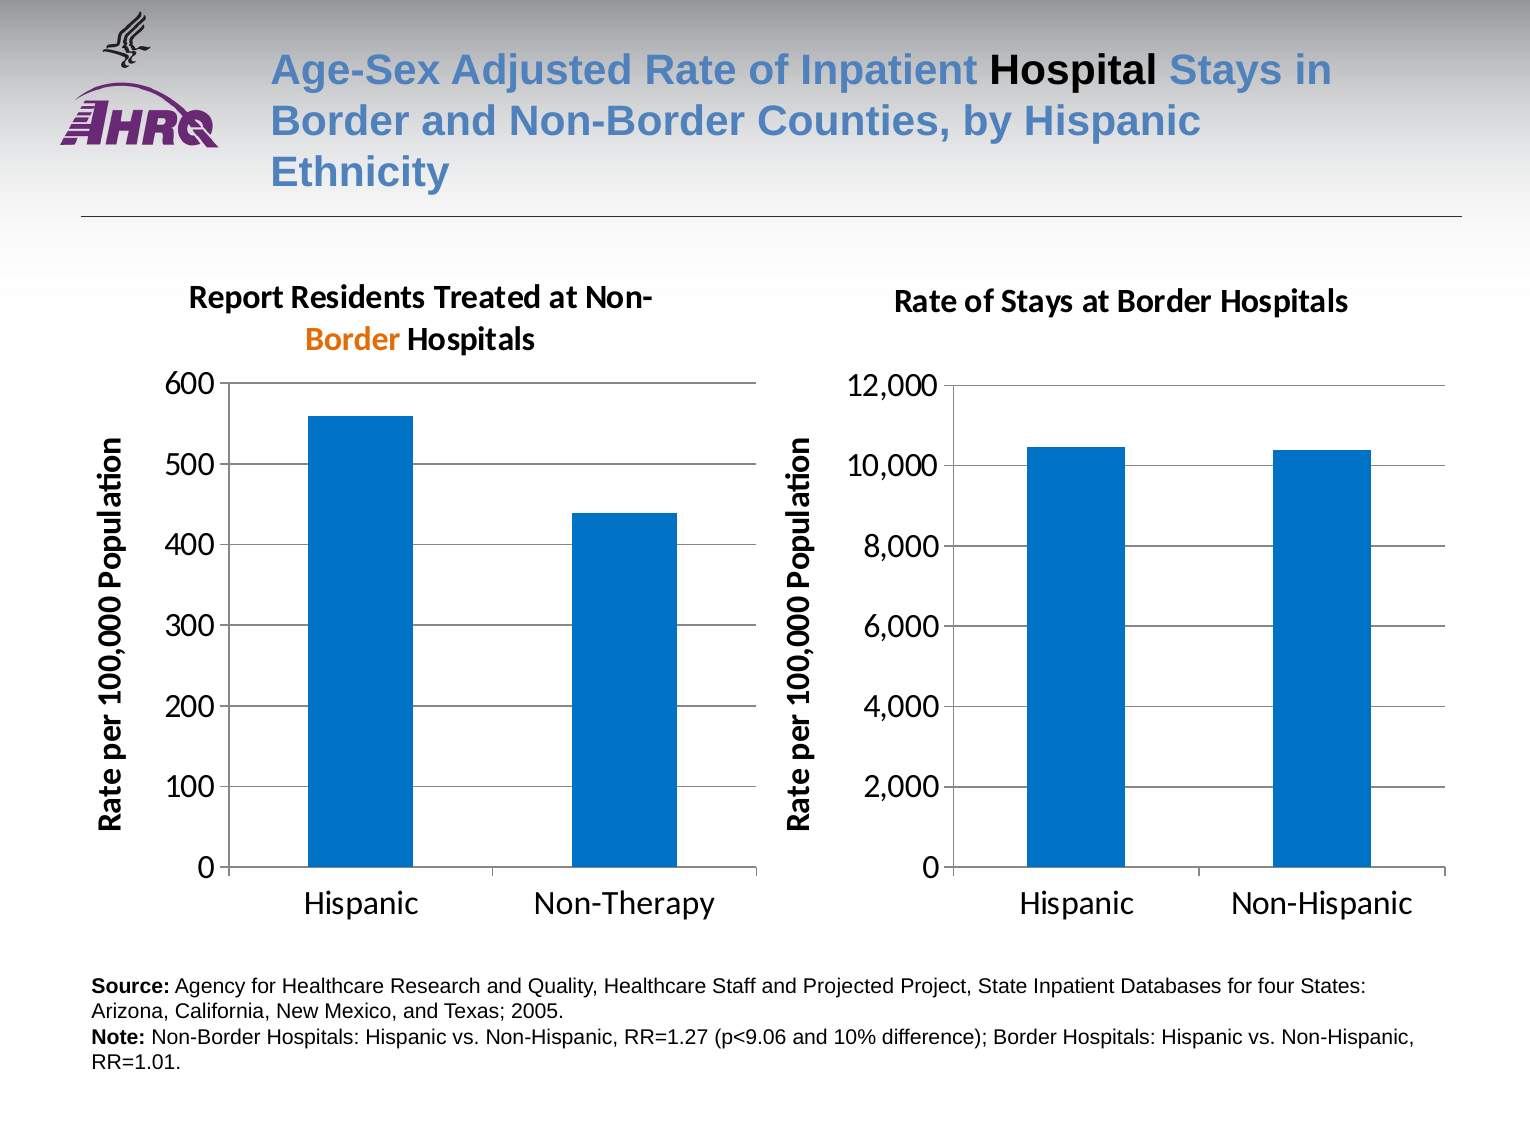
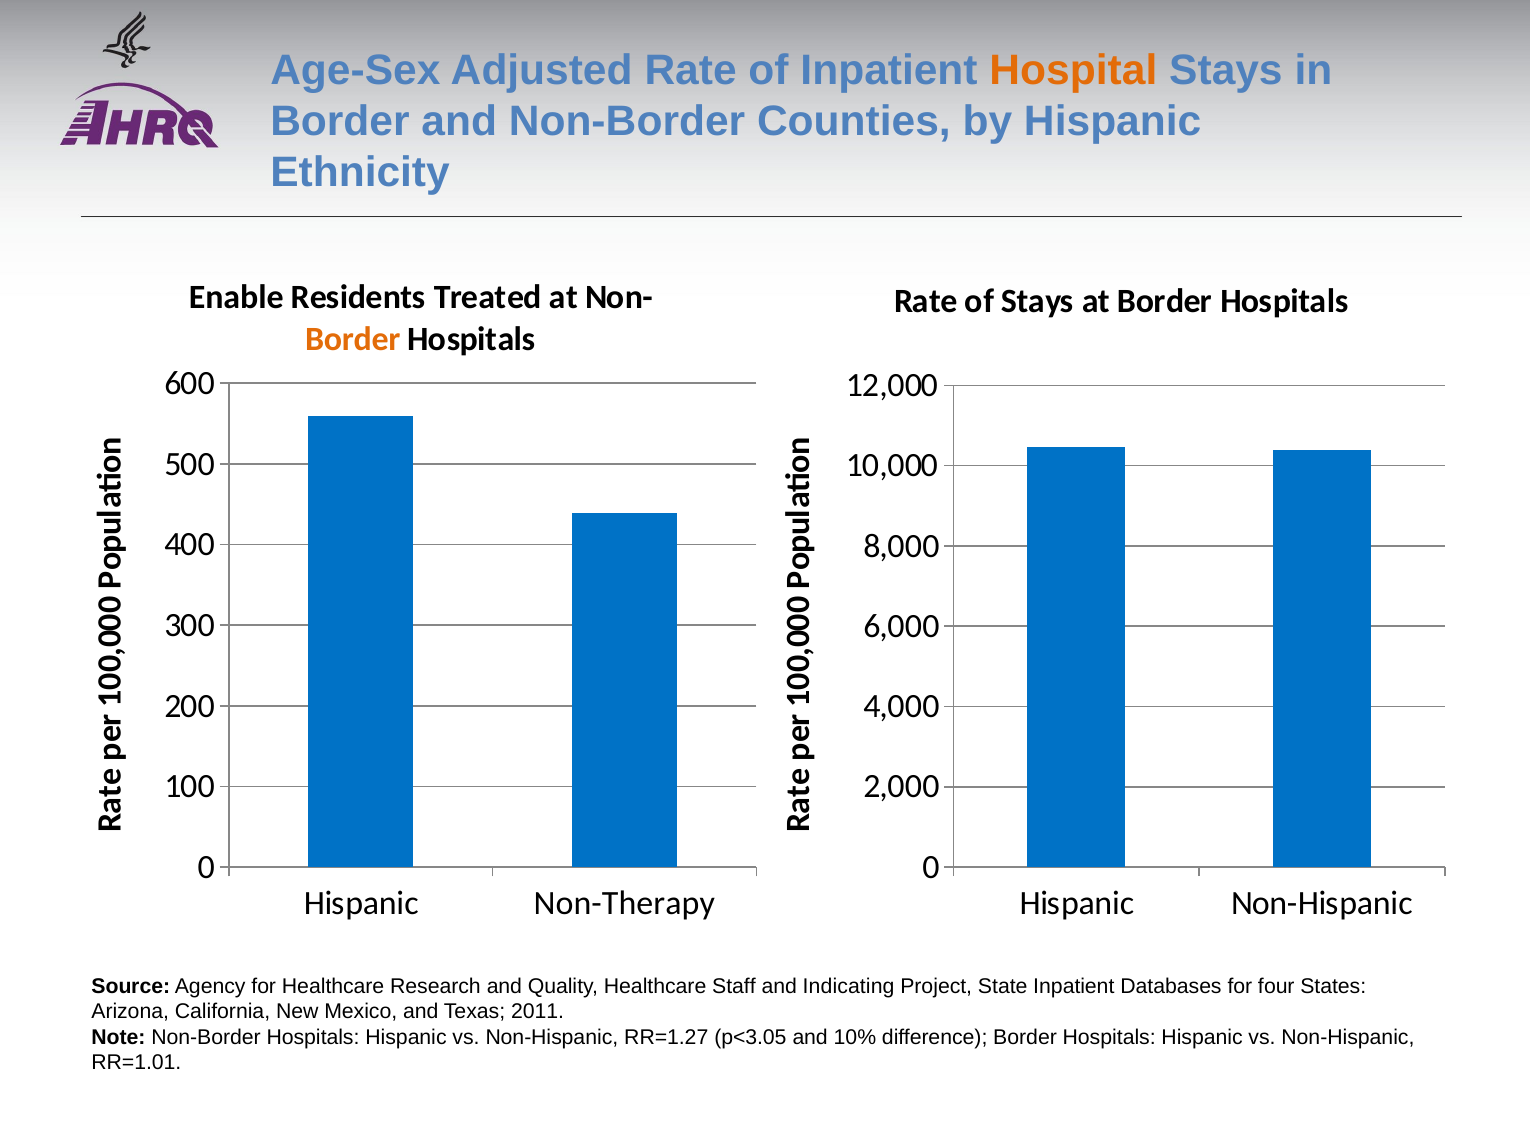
Hospital colour: black -> orange (1073, 71)
Report: Report -> Enable (236, 297)
Projected: Projected -> Indicating (849, 986)
2005: 2005 -> 2011 (538, 1011)
p<9.06: p<9.06 -> p<3.05 (750, 1037)
